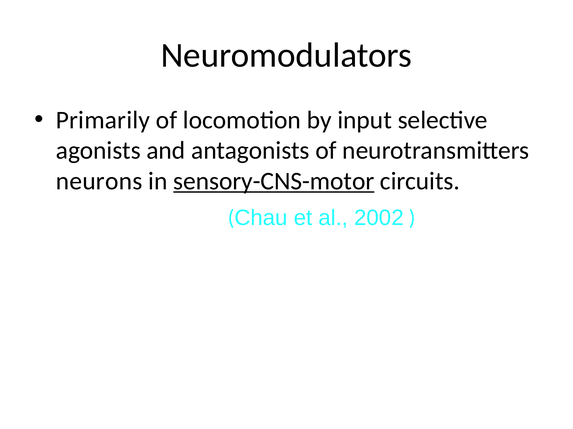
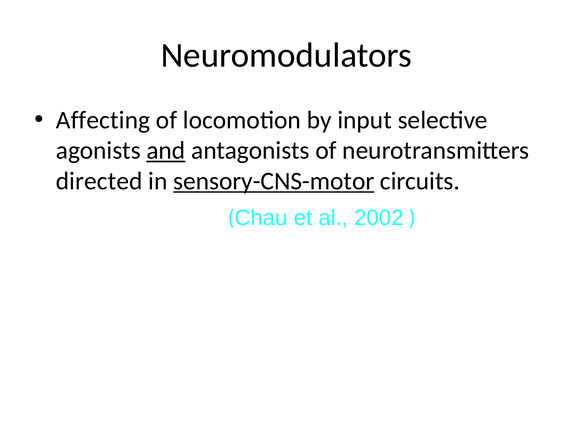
Primarily: Primarily -> Affecting (103, 120)
and underline: none -> present (166, 151)
neurons: neurons -> directed (99, 181)
